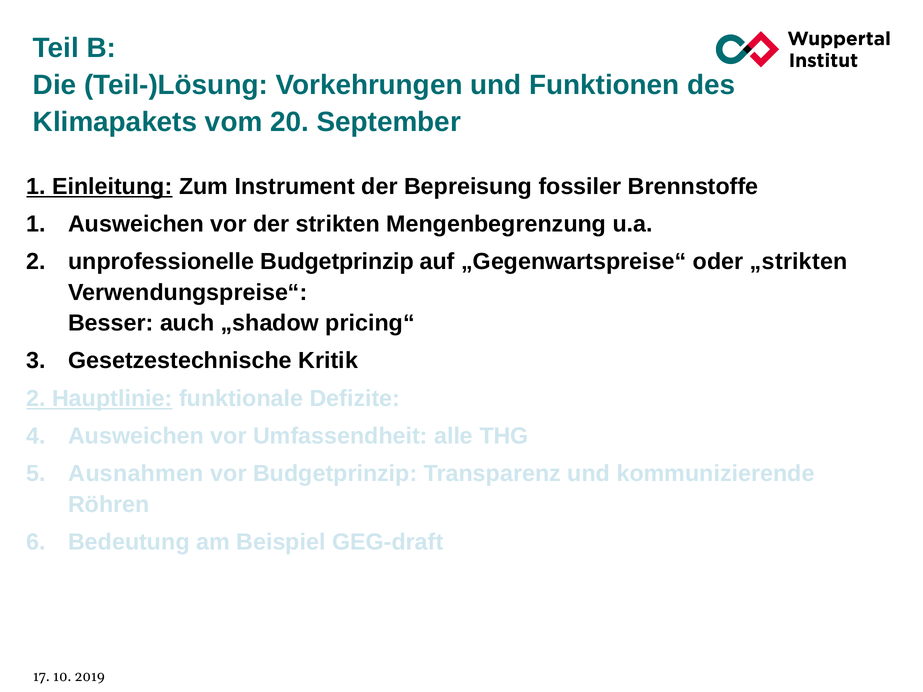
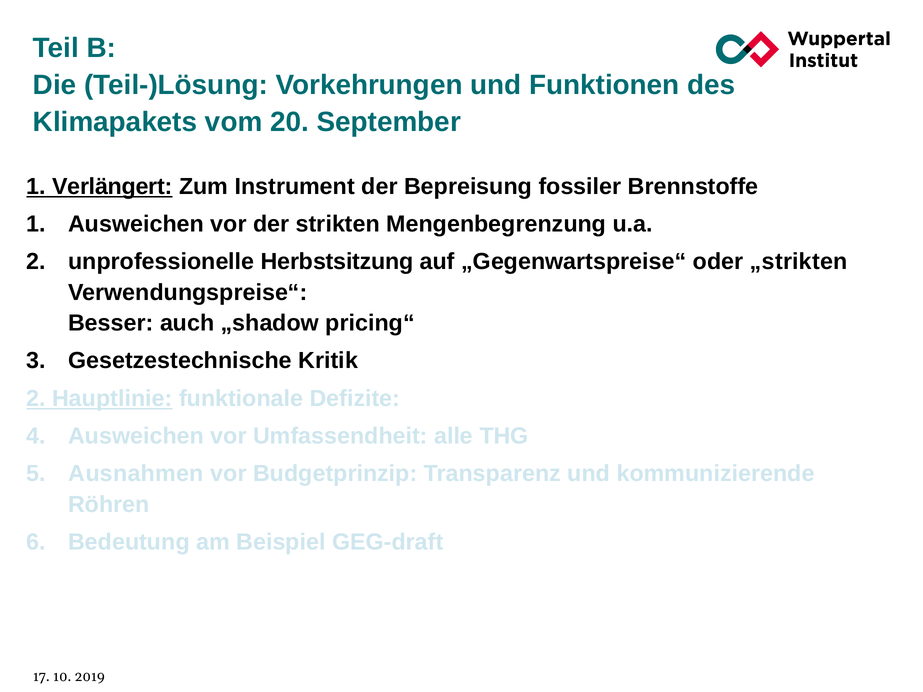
Einleitung: Einleitung -> Verlängert (112, 187)
unprofessionelle Budgetprinzip: Budgetprinzip -> Herbstsitzung (337, 262)
